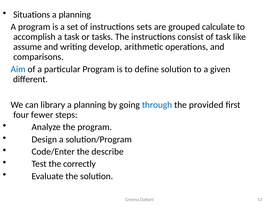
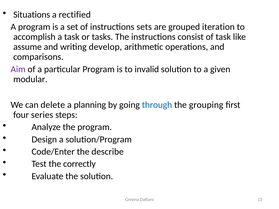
planning: planning -> rectified (75, 15)
calculate: calculate -> iteration (218, 27)
Aim colour: blue -> purple (18, 69)
define: define -> invalid (147, 69)
different: different -> modular (30, 79)
library: library -> delete (53, 105)
provided: provided -> grouping (206, 105)
fewer: fewer -> series (42, 115)
